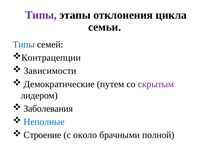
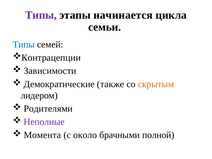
отклонения: отклонения -> начинается (123, 15)
путем: путем -> также (111, 84)
скрытым colour: purple -> orange (156, 84)
Заболевания: Заболевания -> Родителями (48, 109)
Неполные colour: blue -> purple (44, 122)
Строение: Строение -> Момента (42, 135)
